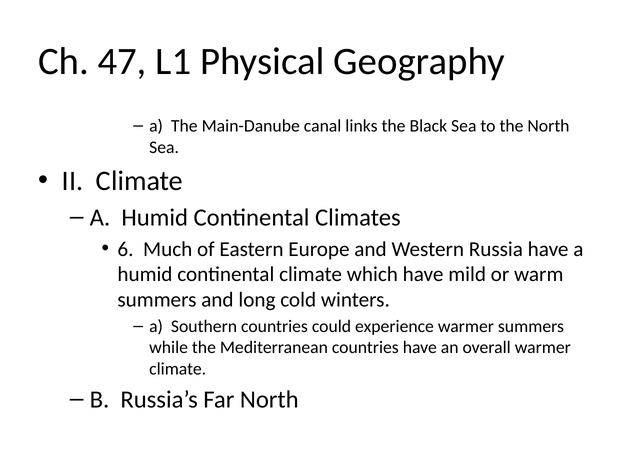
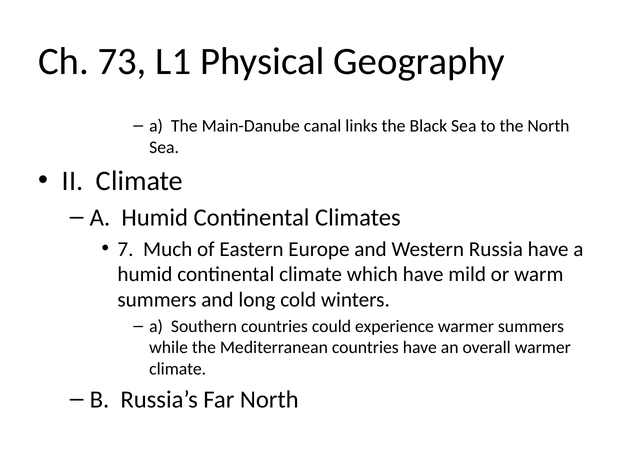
47: 47 -> 73 (122, 61)
6: 6 -> 7 (126, 249)
